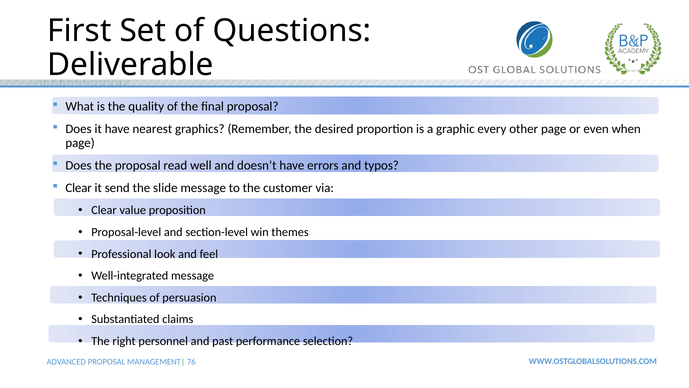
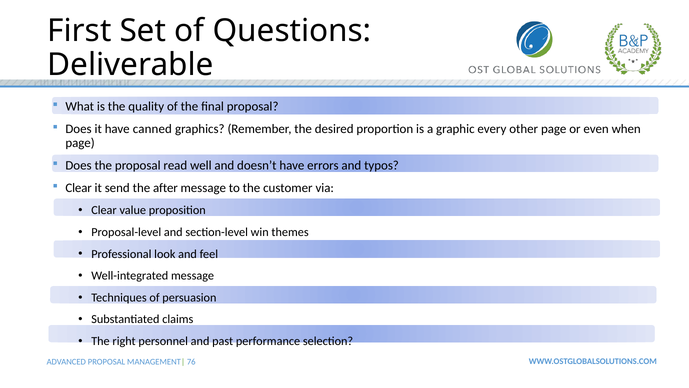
nearest: nearest -> canned (152, 129)
slide: slide -> after (165, 188)
